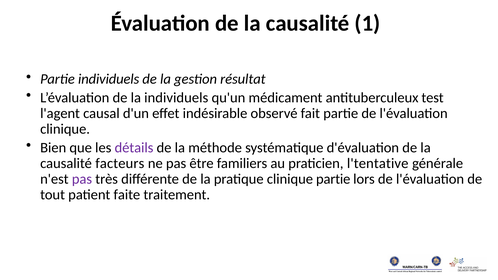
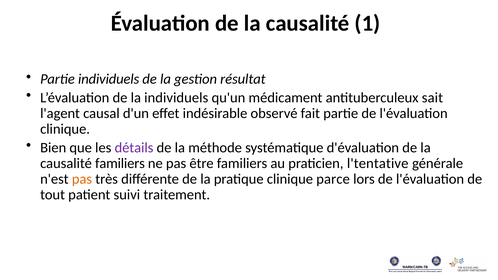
test: test -> sait (432, 98)
causalité facteurs: facteurs -> familiers (120, 163)
pas colour: purple -> orange (82, 179)
clinique partie: partie -> parce (333, 179)
faite: faite -> suivi (127, 195)
